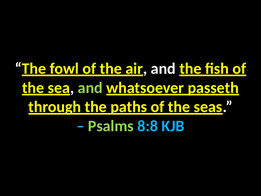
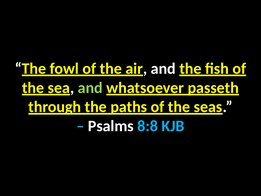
Psalms colour: light green -> white (111, 126)
